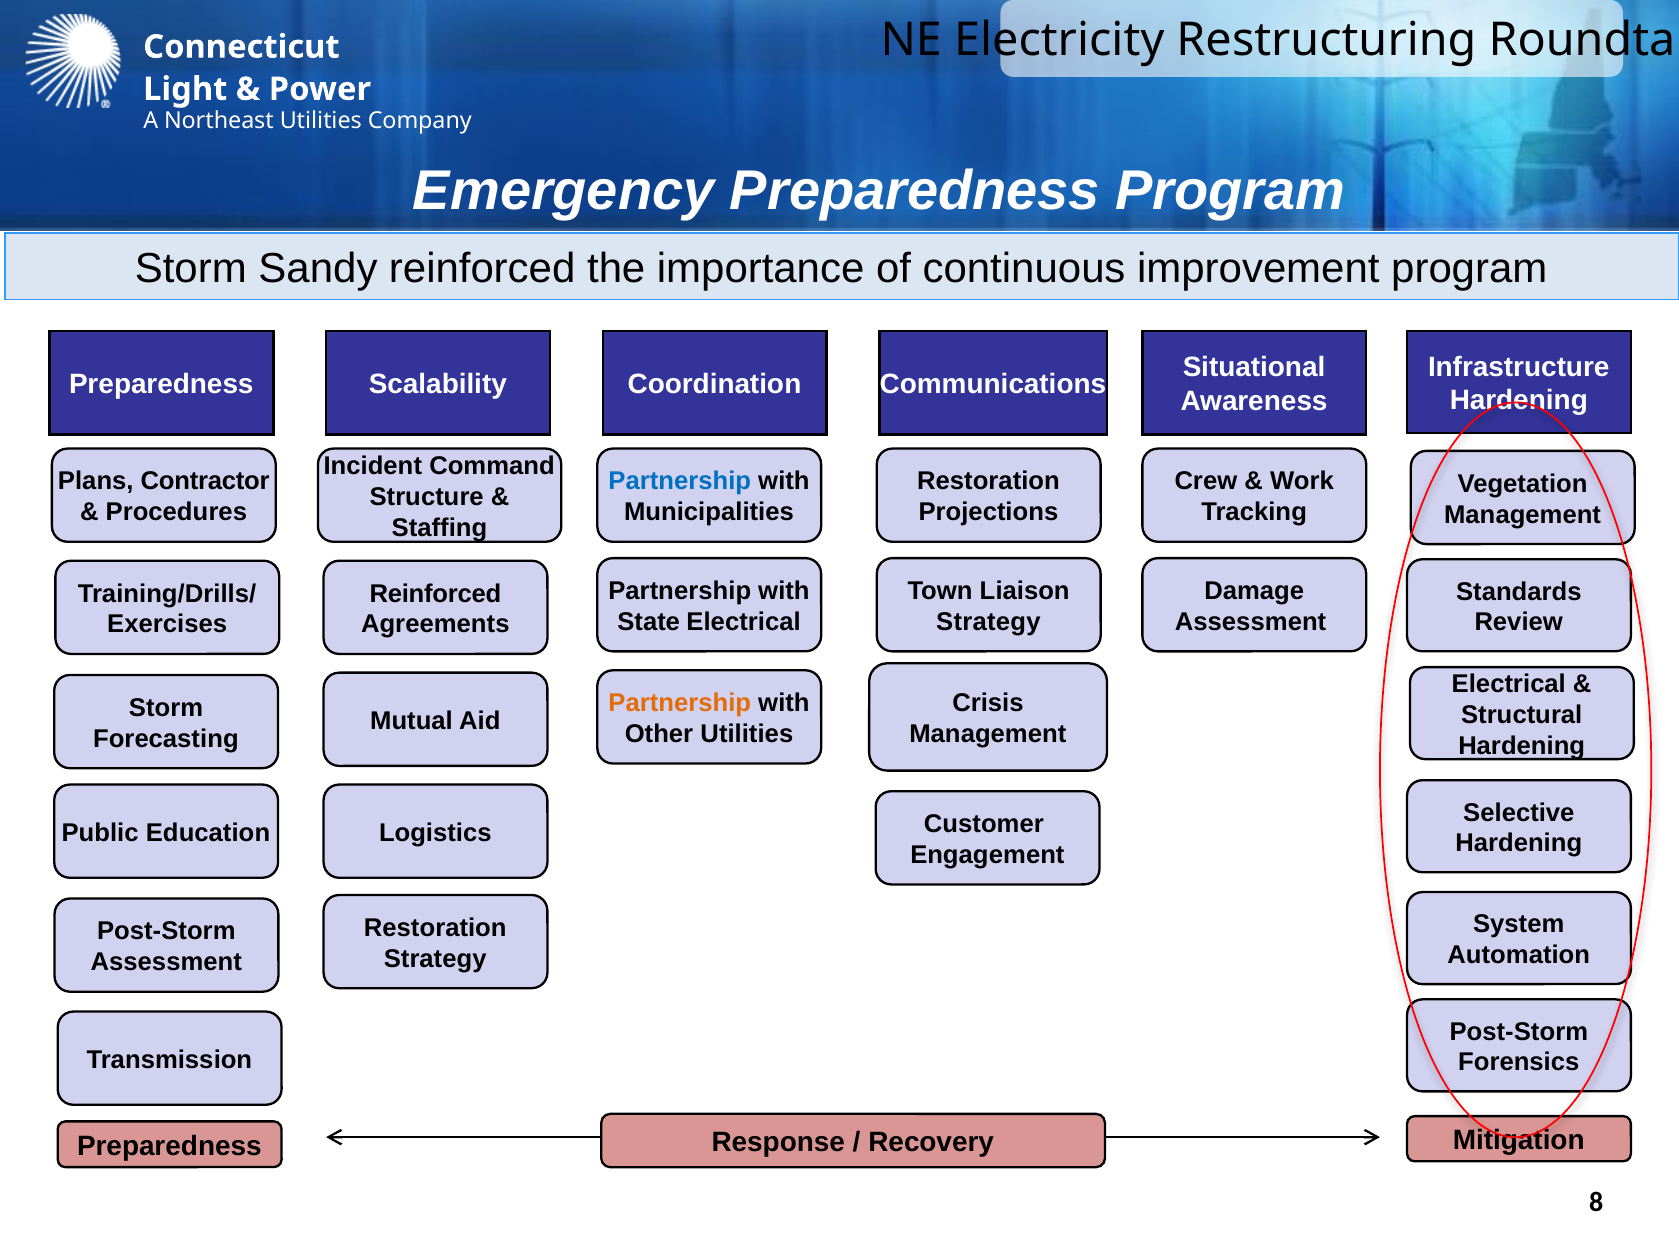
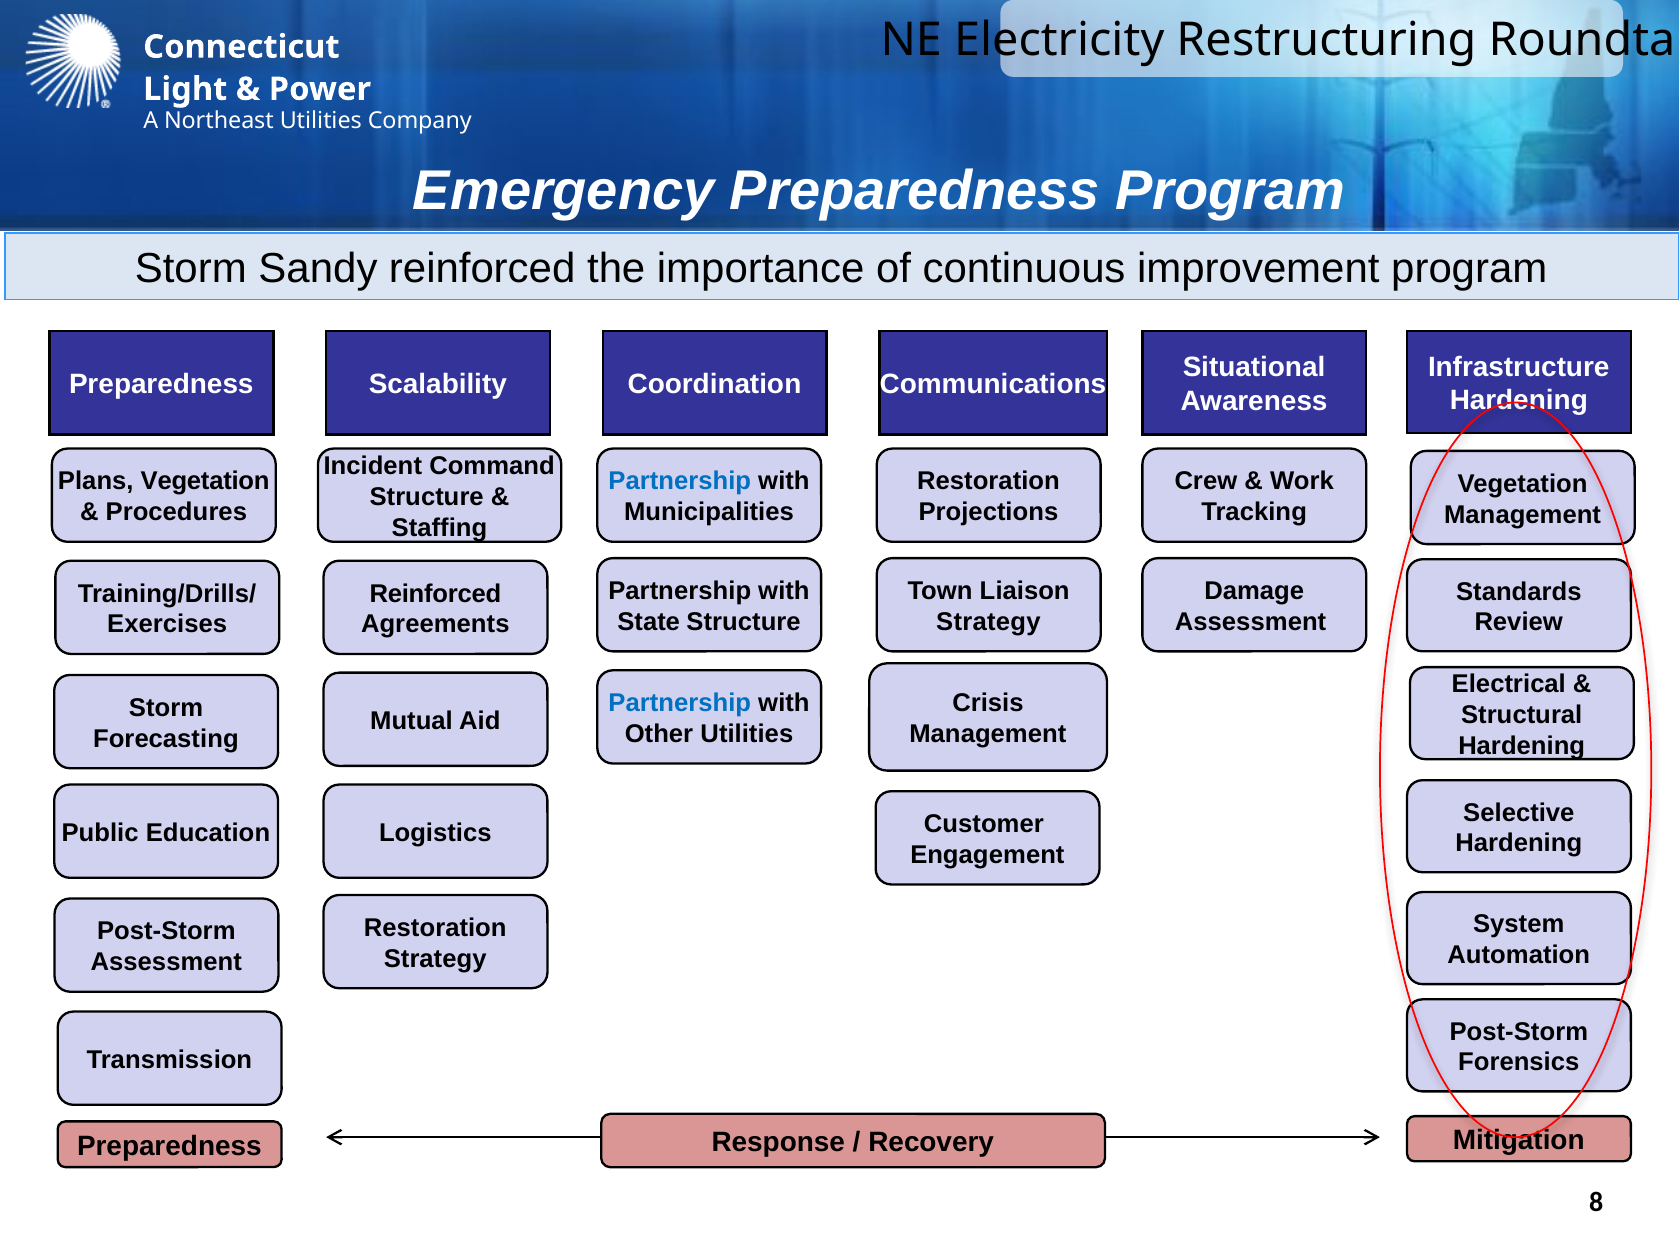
Plans Contractor: Contractor -> Vegetation (205, 482)
State Electrical: Electrical -> Structure (744, 622)
Partnership colour: orange -> blue (680, 703)
